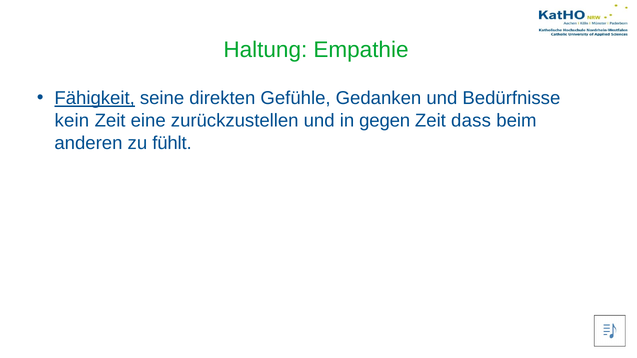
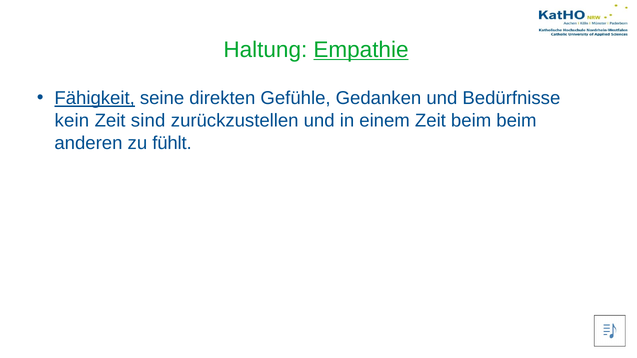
Empathie underline: none -> present (361, 50)
eine: eine -> sind (148, 121)
gegen: gegen -> einem (385, 121)
Zeit dass: dass -> beim (471, 121)
